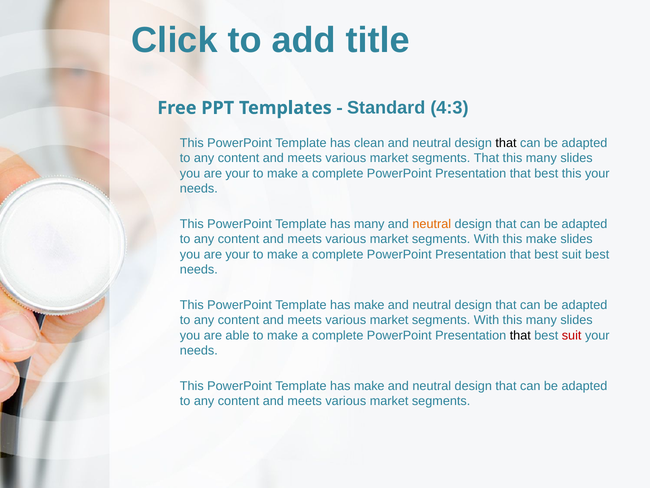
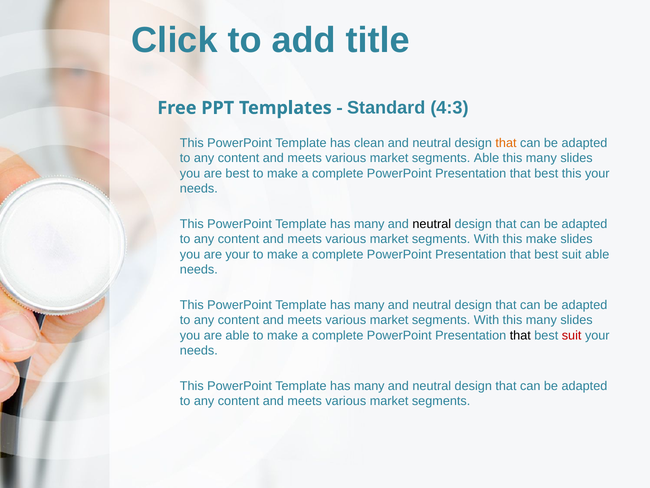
that colour: black -> orange (506, 143)
segments That: That -> Able (486, 158)
your: your -> best (237, 173)
neutral colour: orange -> black (432, 224)
suit best: best -> able (597, 254)
make: make -> many (369, 305)
make: make -> many (369, 386)
